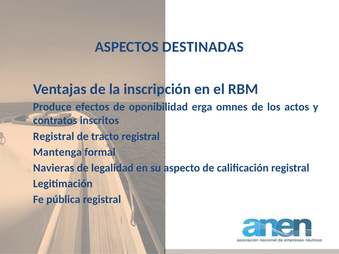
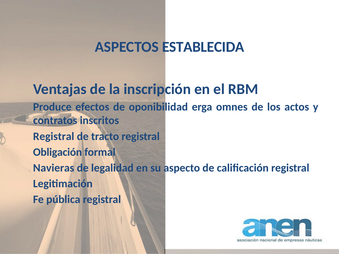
DESTINADAS: DESTINADAS -> ESTABLECIDA (203, 47)
Mantenga: Mantenga -> Obligación (58, 152)
